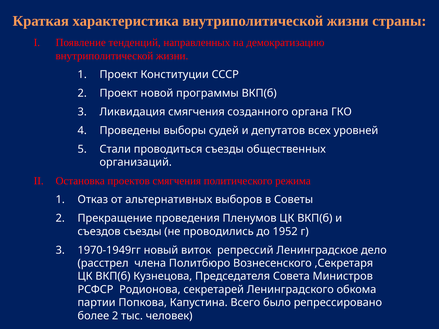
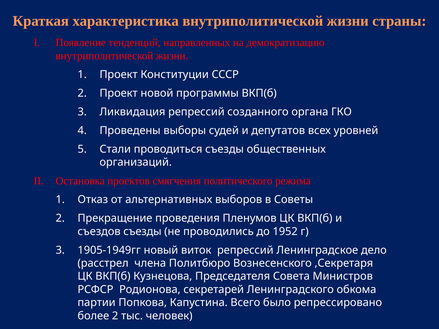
Ликвидация смягчения: смягчения -> репрессий (196, 112)
1970-1949гг: 1970-1949гг -> 1905-1949гг (109, 250)
